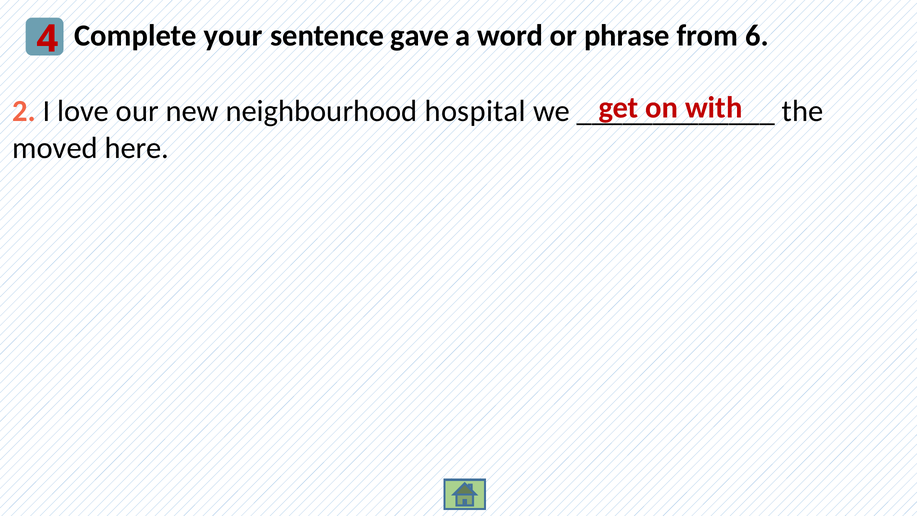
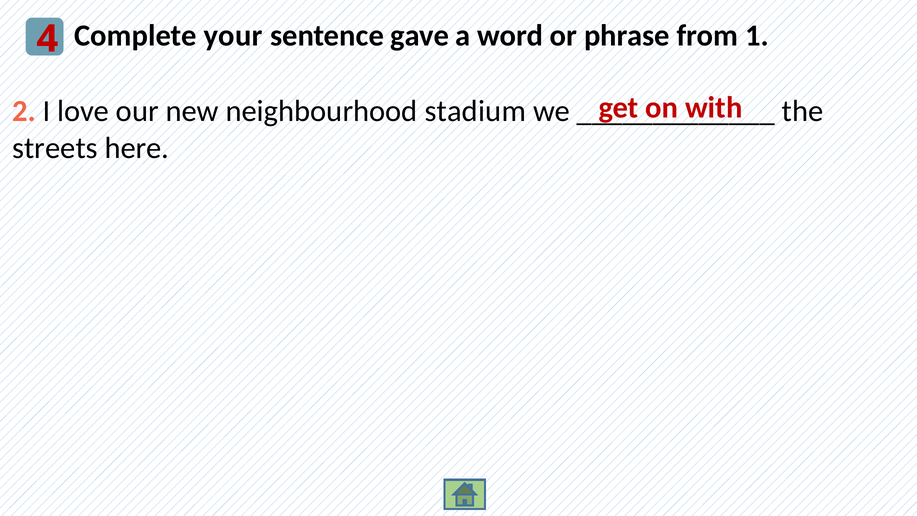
6: 6 -> 1 (757, 36)
hospital: hospital -> stadium (475, 111)
moved: moved -> streets (55, 148)
